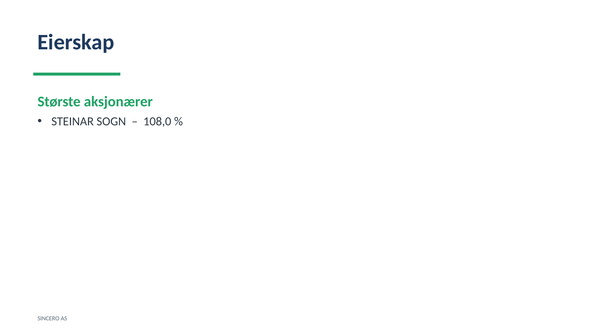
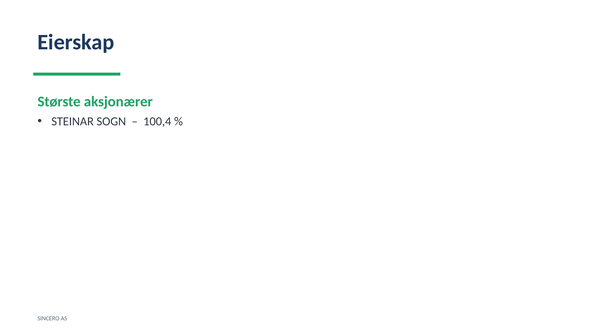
108,0: 108,0 -> 100,4 (157, 121)
